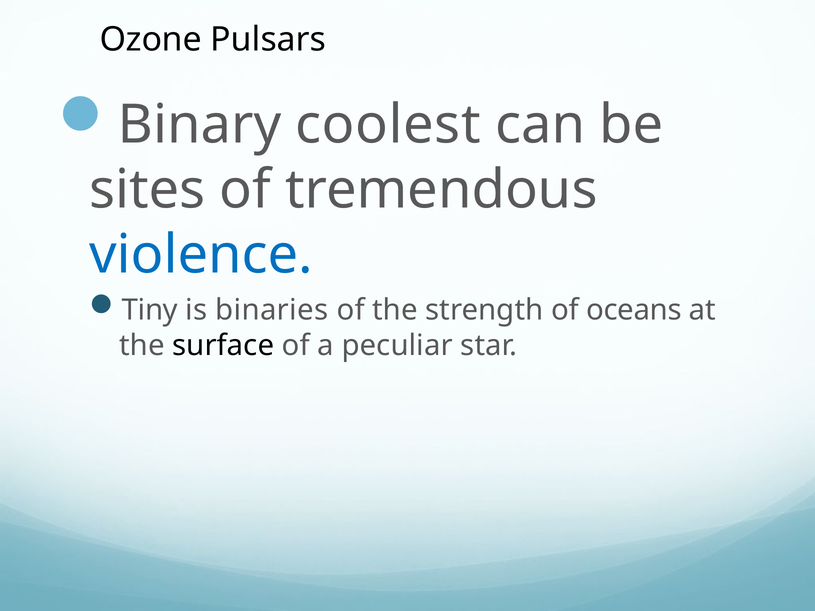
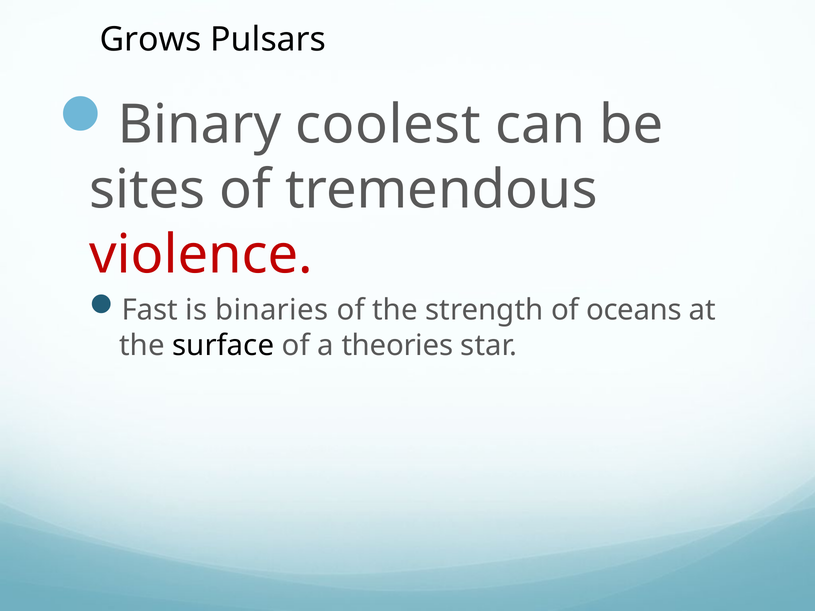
Ozone: Ozone -> Grows (151, 39)
violence colour: blue -> red (201, 255)
Tiny: Tiny -> Fast (150, 310)
peculiar: peculiar -> theories (397, 346)
